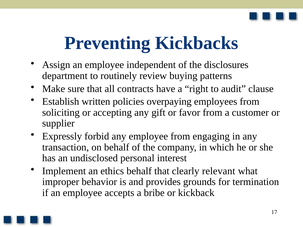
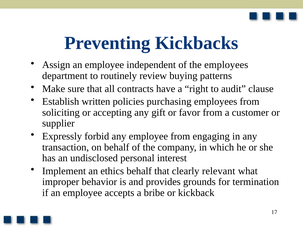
the disclosures: disclosures -> employees (226, 65)
overpaying: overpaying -> purchasing (169, 102)
